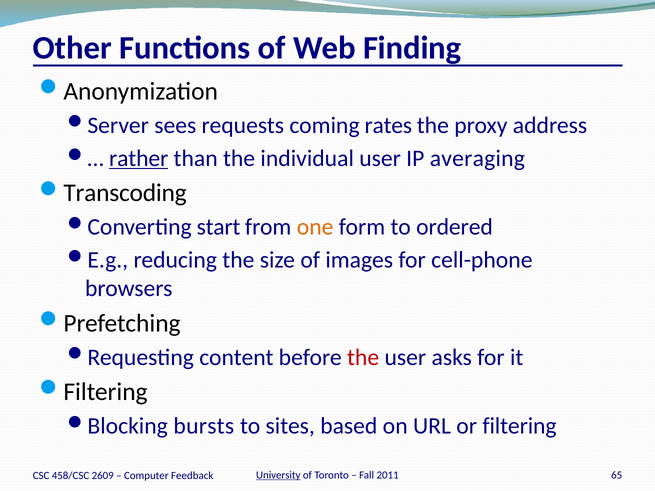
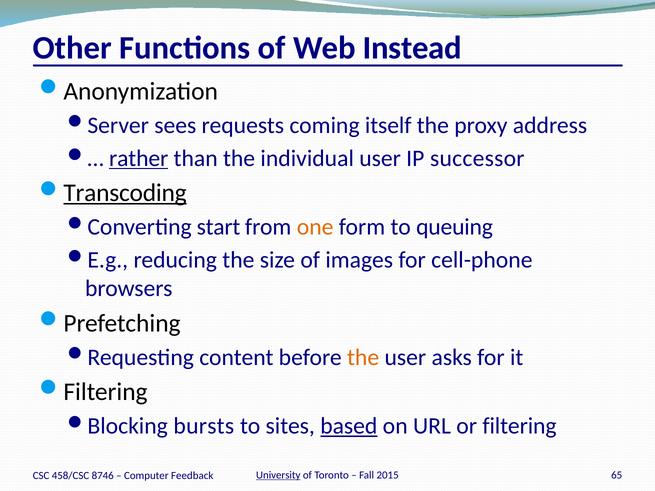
Finding: Finding -> Instead (412, 48)
rates: rates -> itself (388, 125)
averaging: averaging -> successor (477, 158)
Transcoding underline: none -> present (125, 193)
ordered: ordered -> queuing (455, 227)
the colour: red -> orange (363, 357)
based underline: none -> present (349, 426)
2011: 2011 -> 2015 (388, 475)
2609: 2609 -> 8746 (103, 476)
